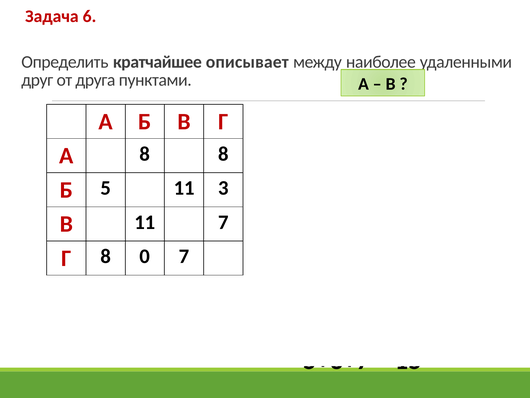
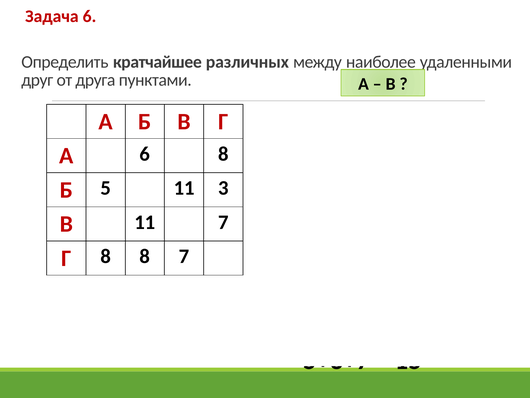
описывает: описывает -> различных (247, 62)
А 8: 8 -> 6 (145, 154)
8 0: 0 -> 8 (145, 256)
